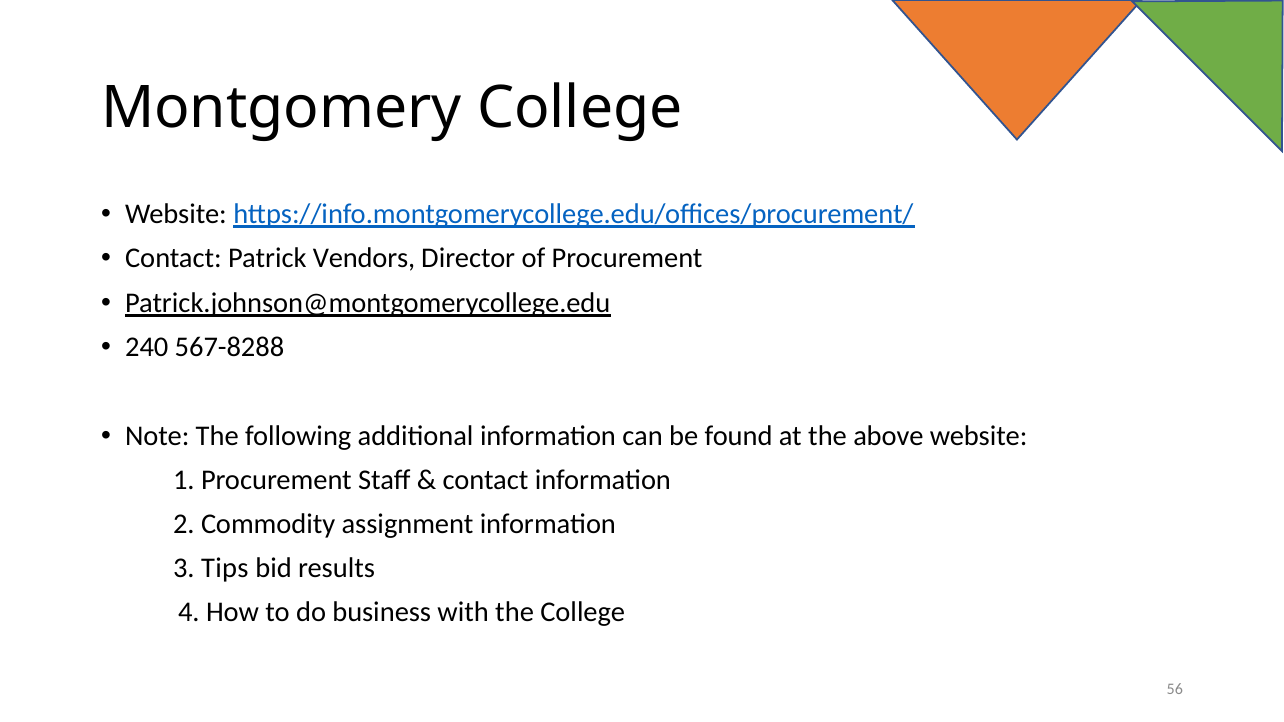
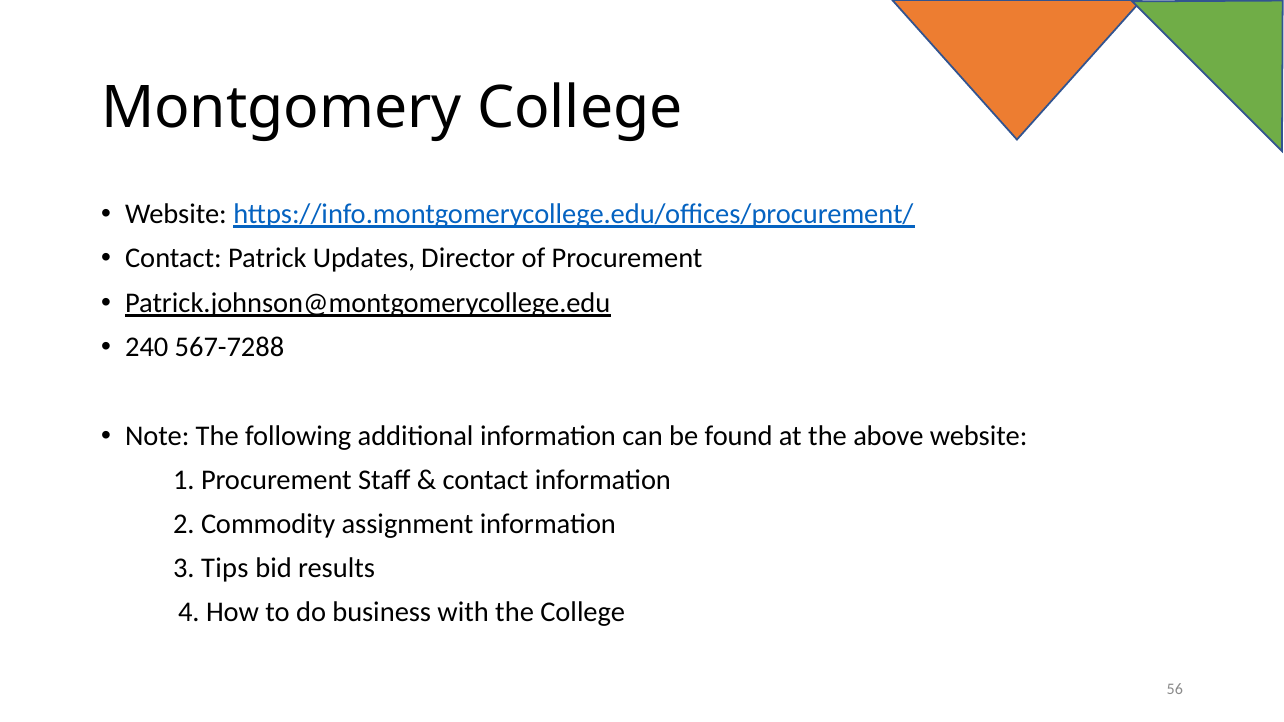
Vendors: Vendors -> Updates (364, 259)
567-8288: 567-8288 -> 567-7288 (229, 348)
